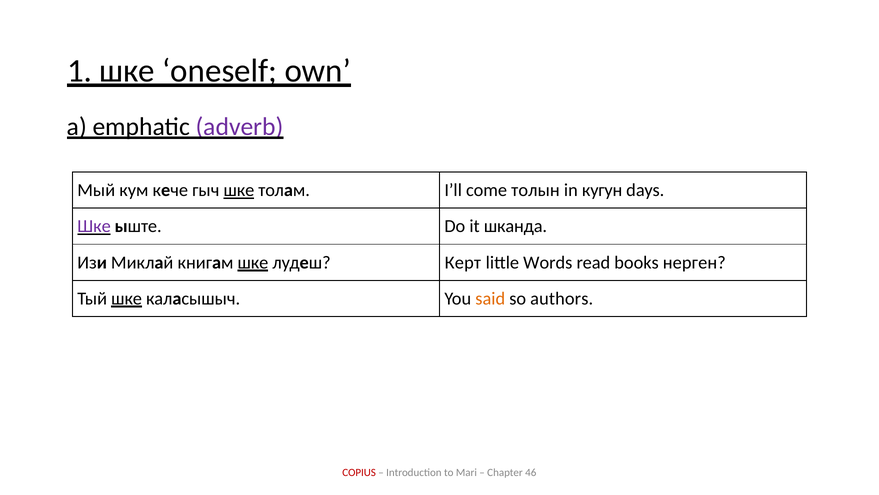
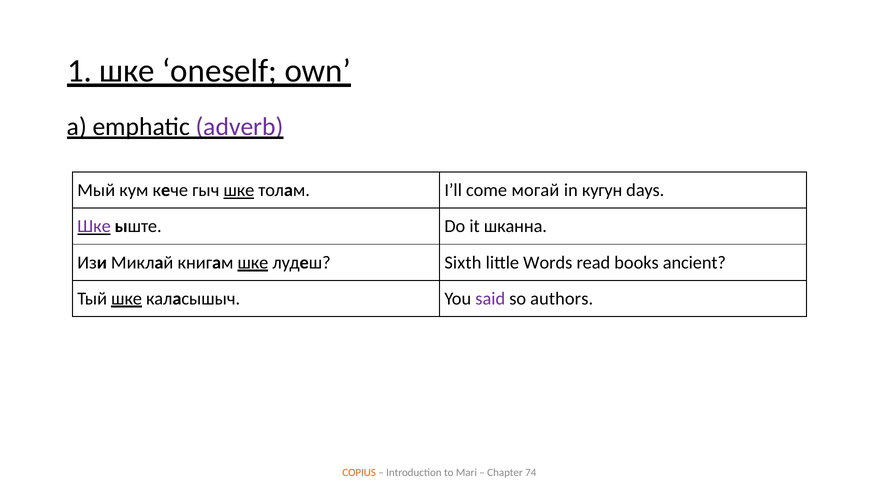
толын: толын -> могай (535, 190)
шканда: шканда -> шканна (515, 226)
Керт: Керт -> Sixth (463, 262)
нерген: нерген -> ancient (694, 262)
said colour: orange -> purple (490, 298)
COPIUS colour: red -> orange (359, 472)
46: 46 -> 74 (531, 472)
